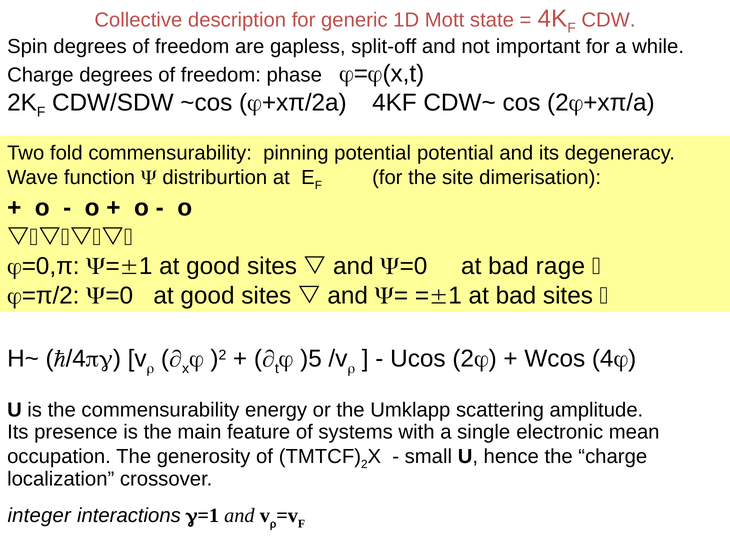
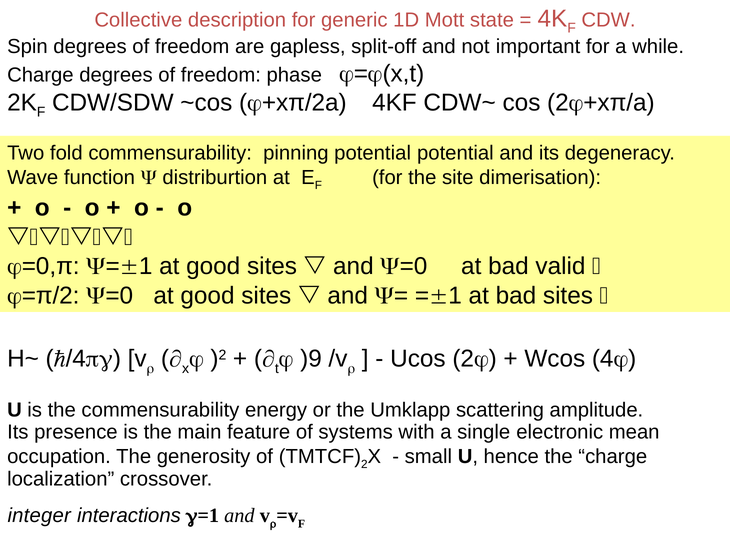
rage: rage -> valid (560, 266)
)5: )5 -> )9 (311, 359)
